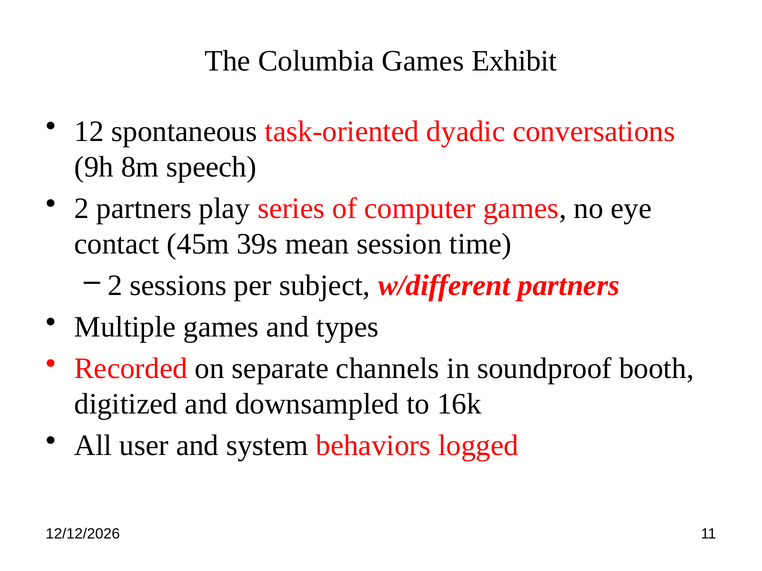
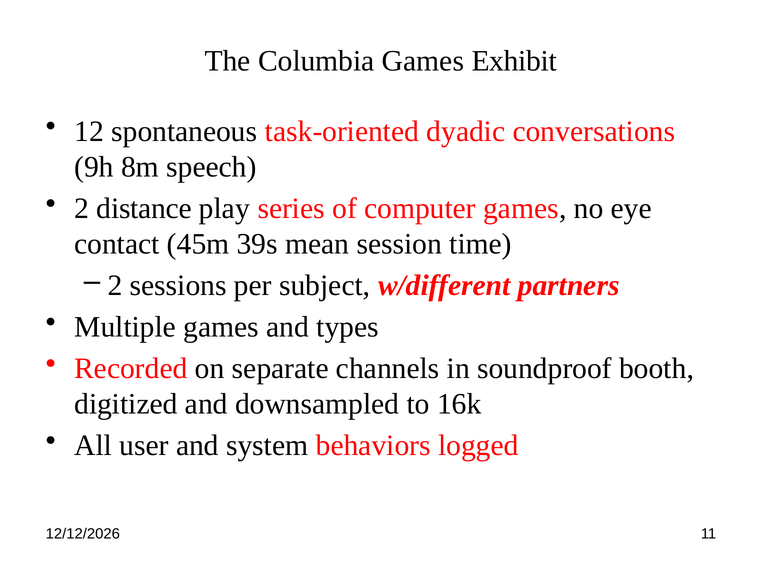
2 partners: partners -> distance (144, 209)
